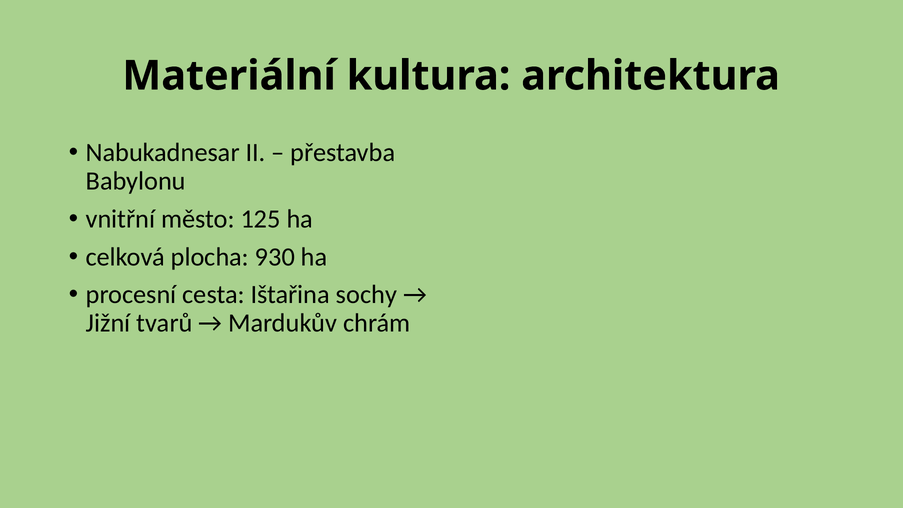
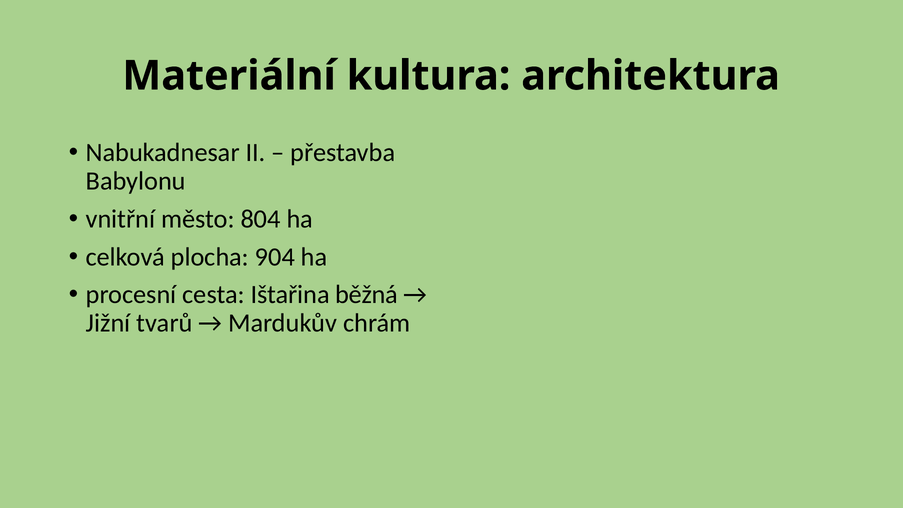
125: 125 -> 804 (261, 219)
930: 930 -> 904 (275, 257)
sochy: sochy -> běžná (367, 295)
